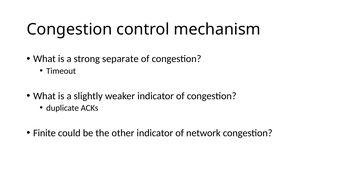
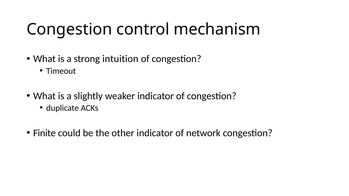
separate: separate -> intuition (120, 59)
